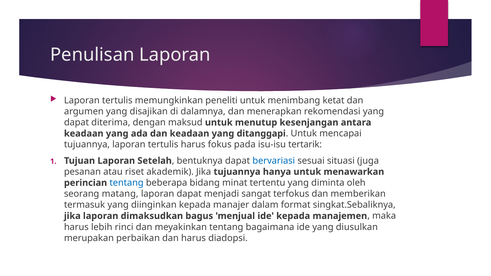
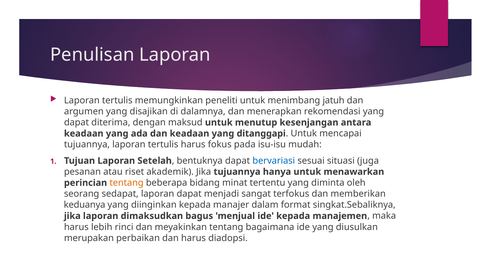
ketat: ketat -> jatuh (334, 100)
tertarik: tertarik -> mudah (305, 145)
tentang colour: blue -> orange (127, 183)
matang: matang -> sedapat (120, 194)
termasuk: termasuk -> keduanya (85, 205)
